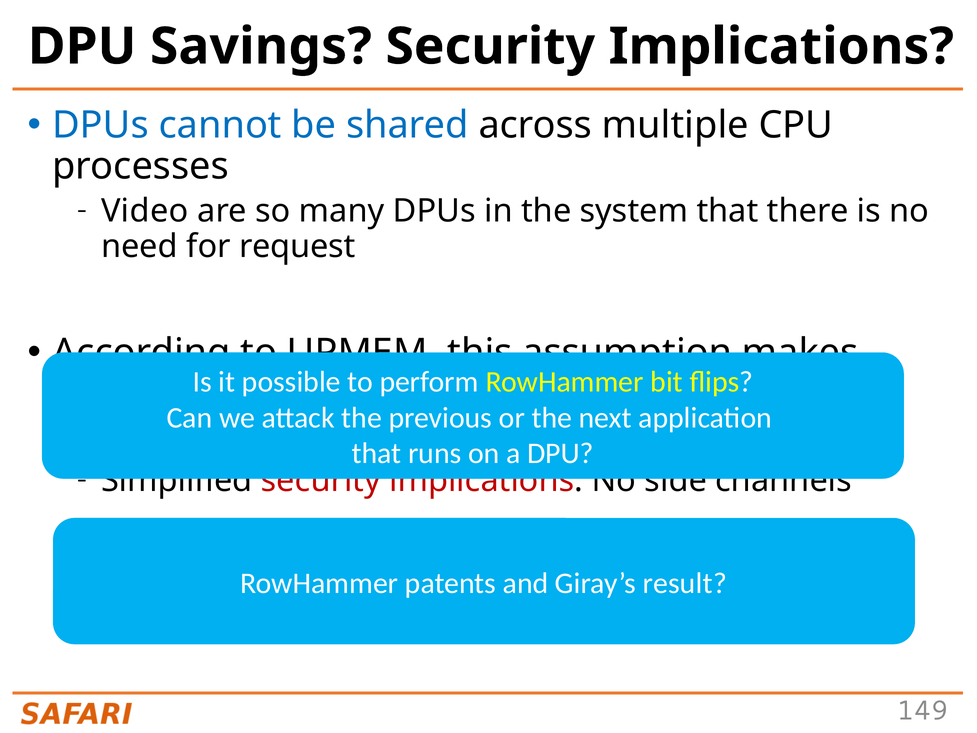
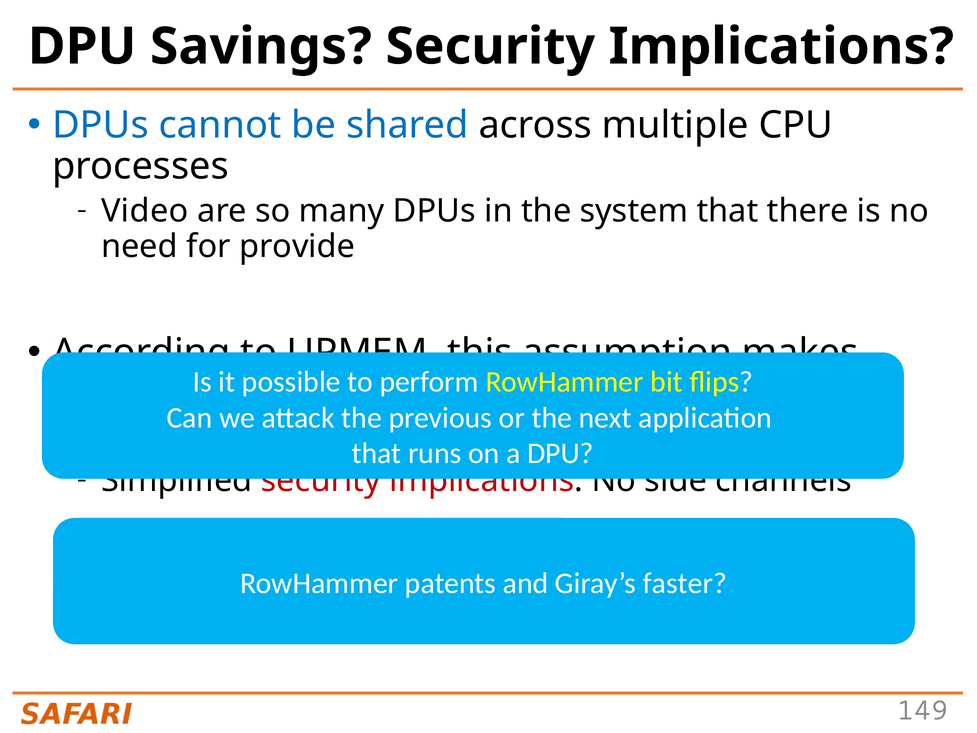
request: request -> provide (297, 246)
result: result -> faster (685, 583)
